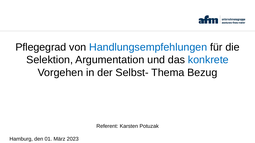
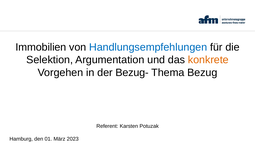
Pflegegrad: Pflegegrad -> Immobilien (41, 47)
konkrete colour: blue -> orange (208, 60)
Selbst-: Selbst- -> Bezug- (132, 73)
